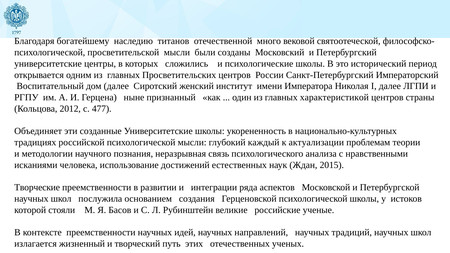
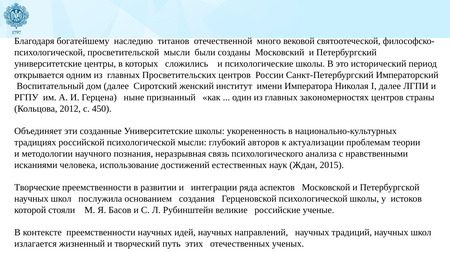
характеристикой: характеристикой -> закономерностях (334, 97)
477: 477 -> 450 (102, 109)
каждый: каждый -> авторов (264, 142)
